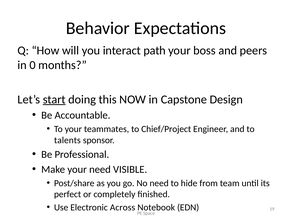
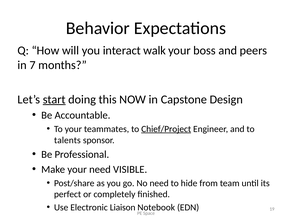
path: path -> walk (155, 50)
0: 0 -> 7 (33, 65)
Chief/Project underline: none -> present (166, 129)
Across: Across -> Liaison (123, 207)
